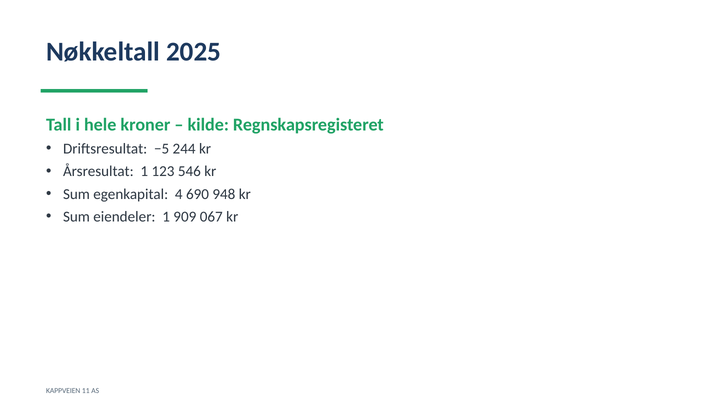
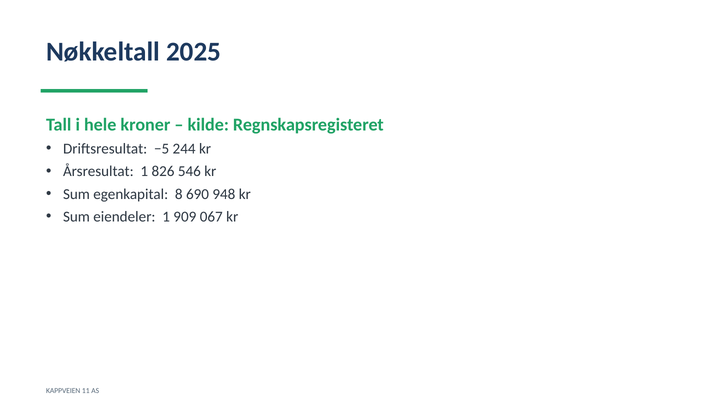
123: 123 -> 826 (163, 172)
4: 4 -> 8 (179, 194)
